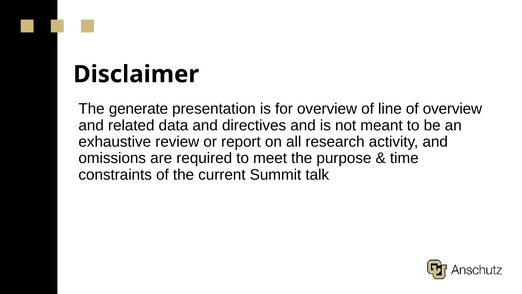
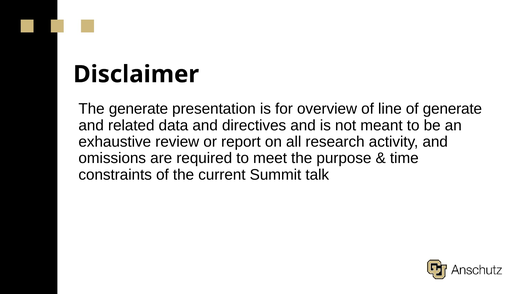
of overview: overview -> generate (452, 109)
